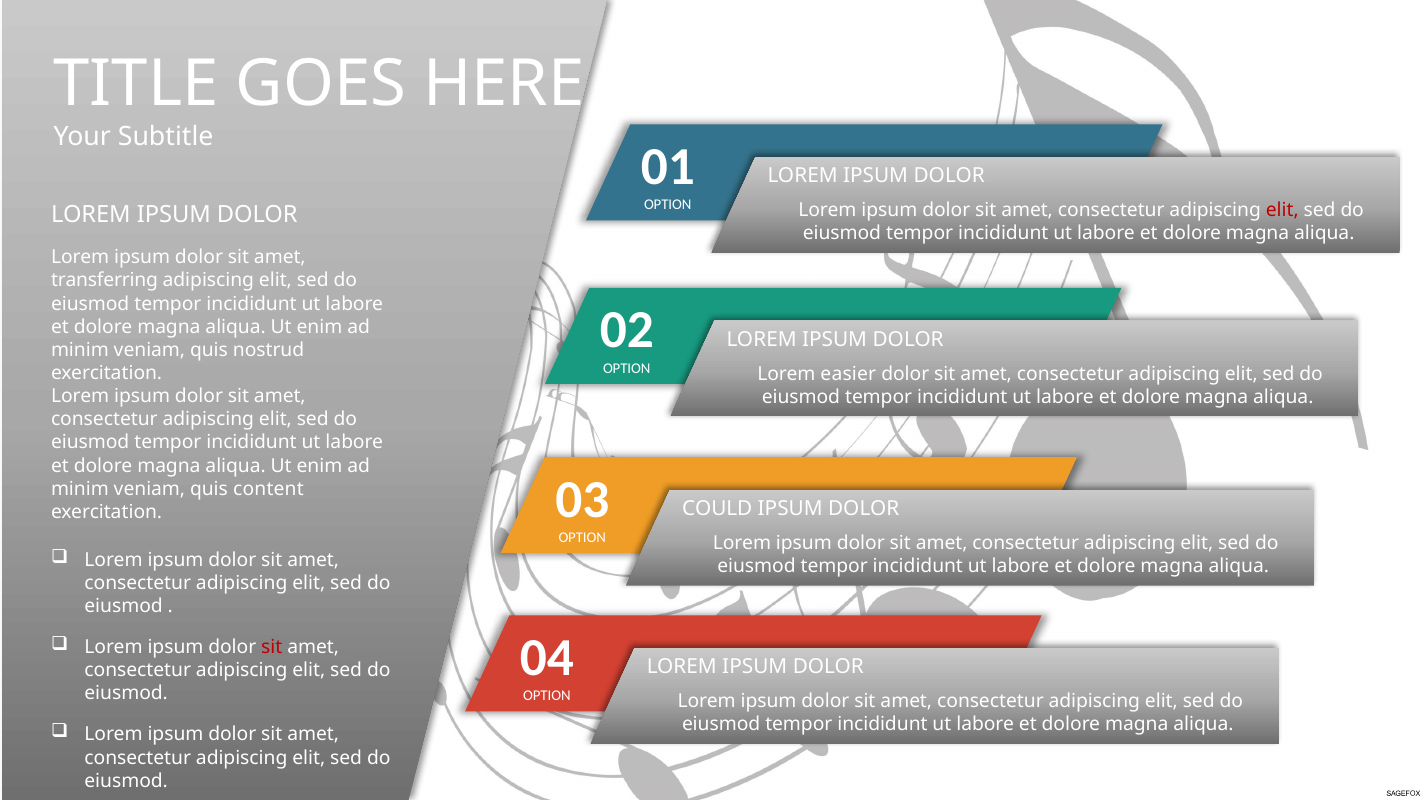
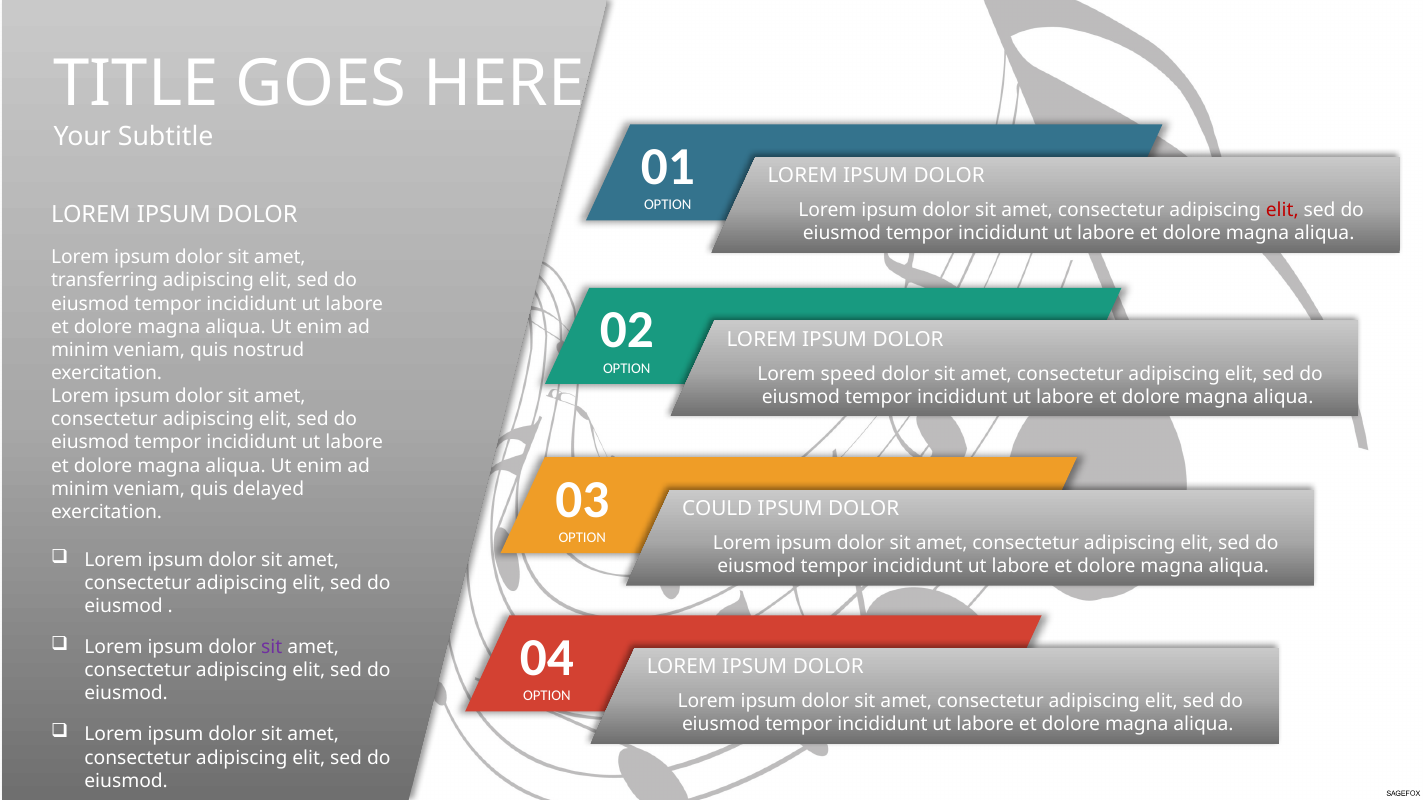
easier: easier -> speed (848, 374)
content: content -> delayed (269, 489)
sit colour: red -> purple (272, 648)
